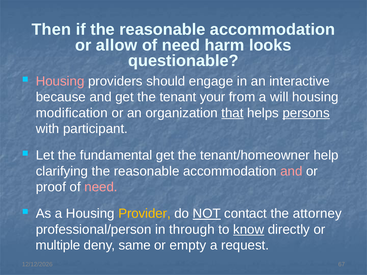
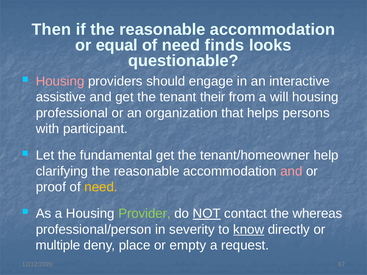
allow: allow -> equal (117, 45)
harm: harm -> finds (224, 45)
because: because -> assistive (61, 97)
your: your -> their (213, 97)
modification: modification -> professional (72, 113)
that underline: present -> none (232, 113)
persons underline: present -> none (306, 113)
need colour: pink -> yellow (101, 187)
Provider colour: yellow -> light green (144, 214)
attorney: attorney -> whereas (317, 214)
through: through -> severity (192, 230)
same: same -> place (135, 246)
